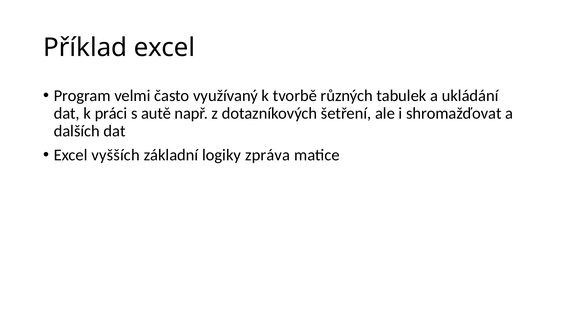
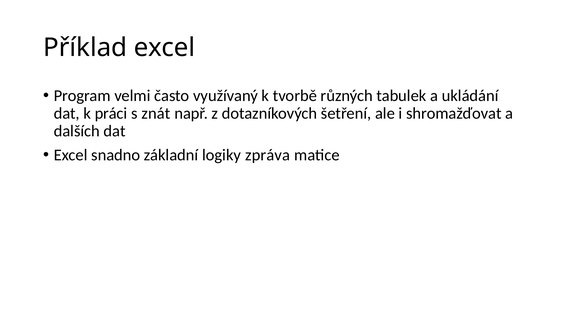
autě: autě -> znát (156, 114)
vyšších: vyšších -> snadno (116, 155)
